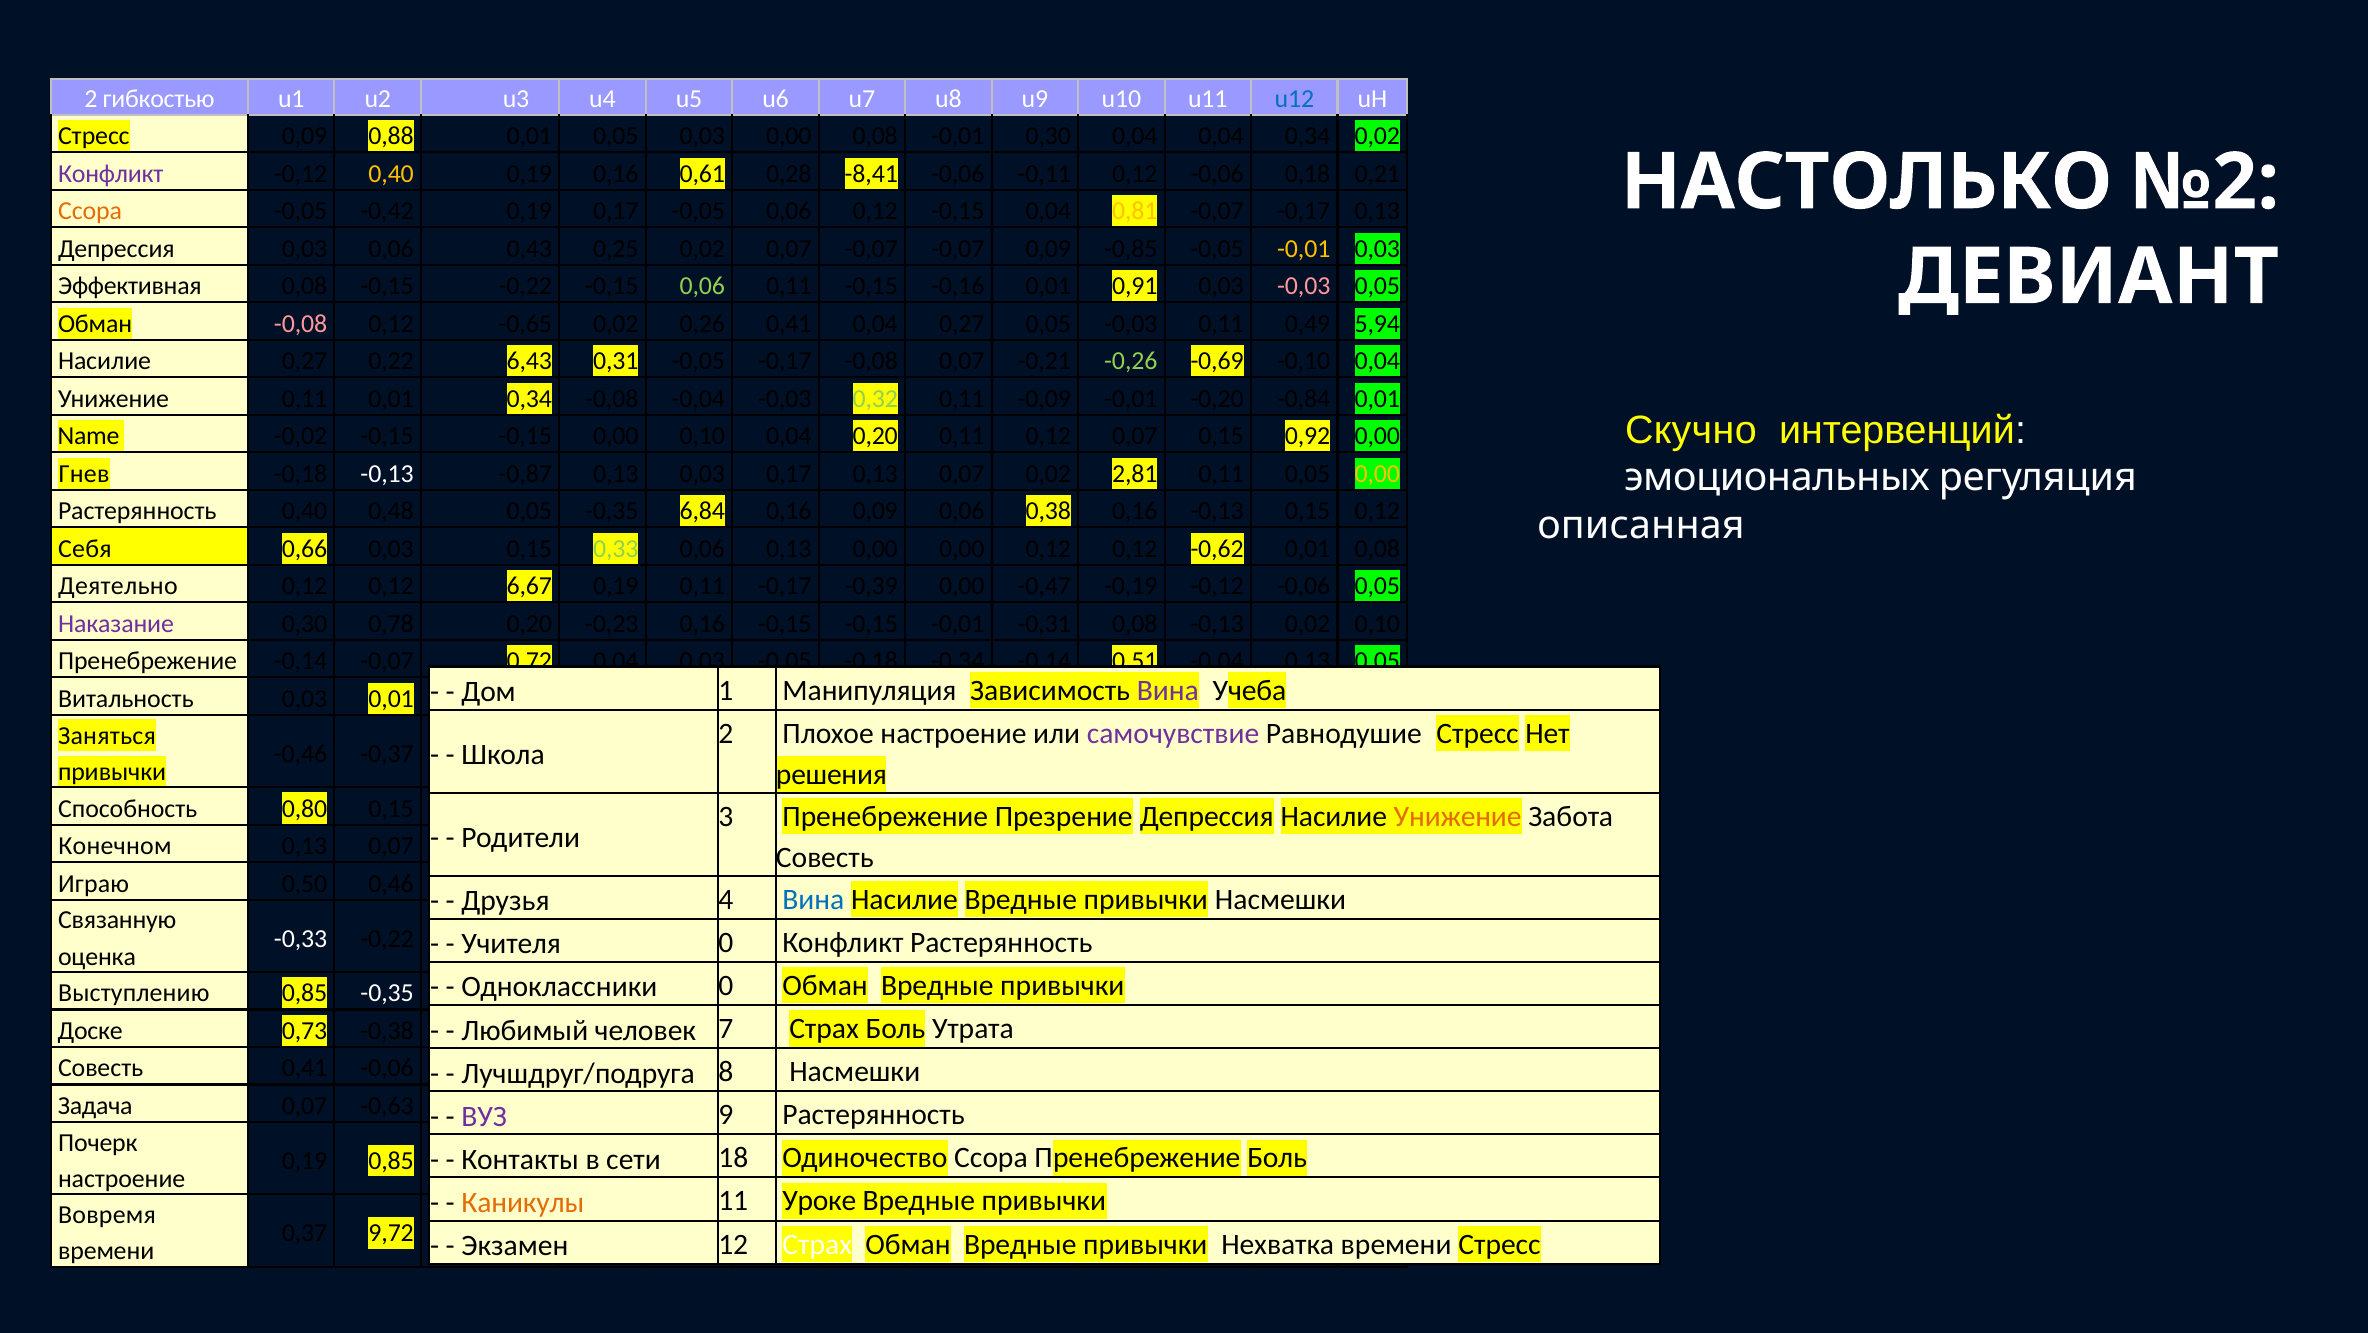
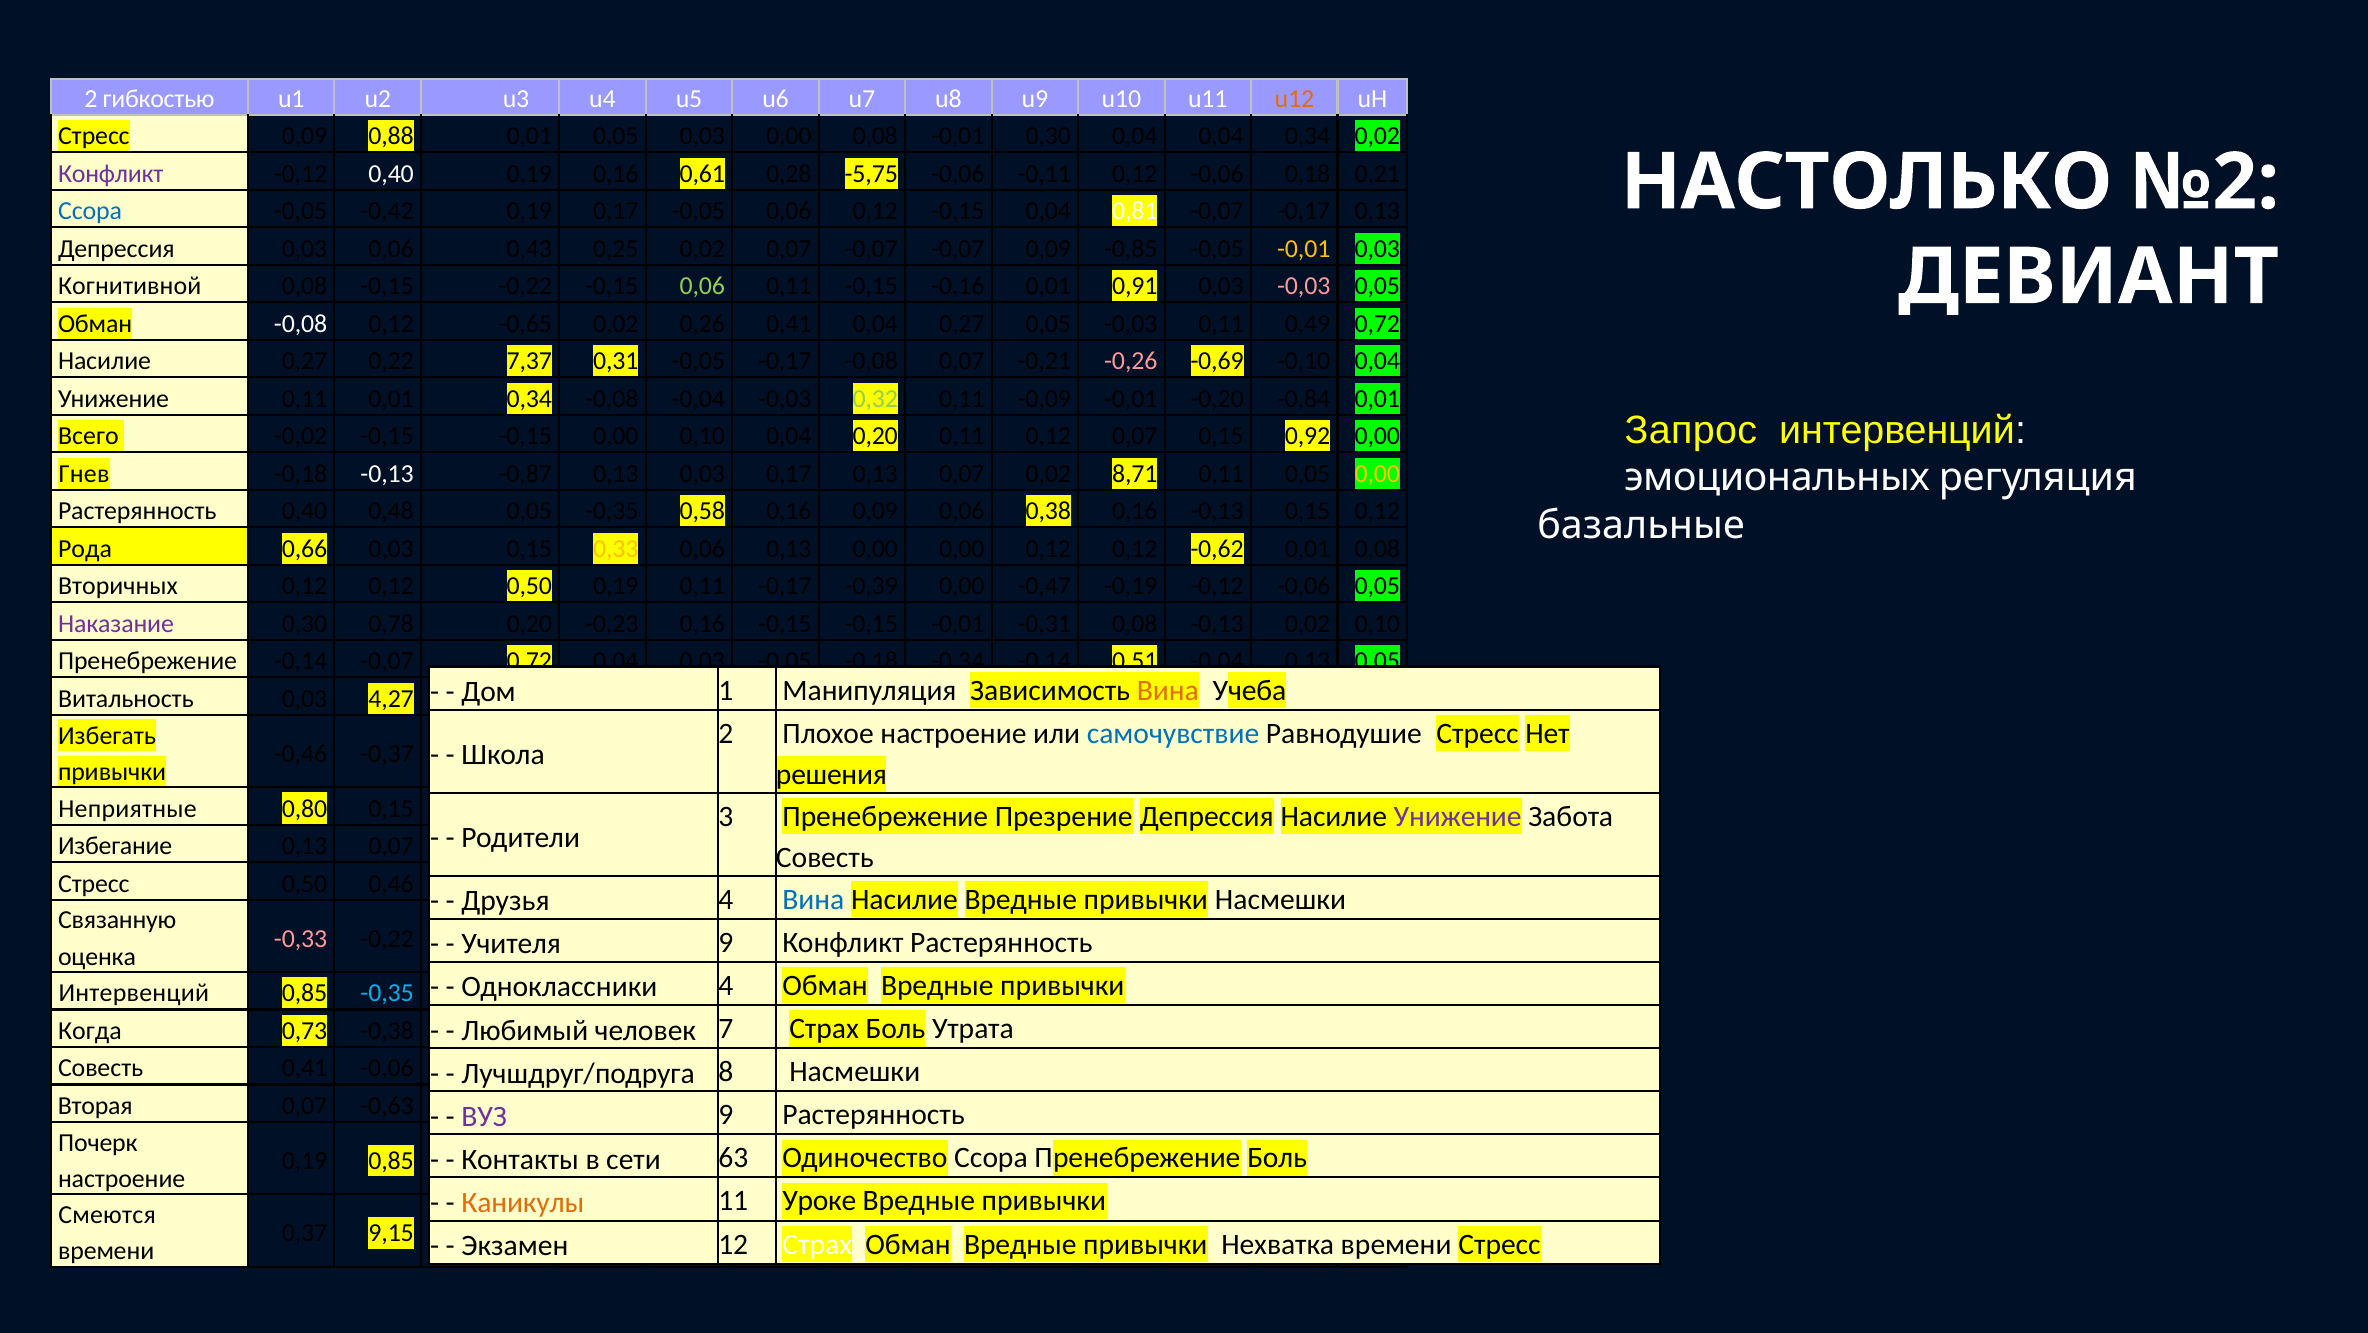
u12 colour: blue -> orange (1294, 99)
0,40 colour: yellow -> white (391, 174)
-8,41: -8,41 -> -5,75 (871, 174)
Ссора colour: orange -> blue (90, 211)
0,81 colour: yellow -> white (1135, 211)
Эффективная: Эффективная -> Когнитивной (130, 286)
-0,08 colour: pink -> white (301, 324)
0,49 5,94: 5,94 -> 0,72 (1377, 324)
6,43: 6,43 -> 7,37 (529, 361)
-0,26 colour: light green -> pink (1131, 361)
Скучно: Скучно -> Запрос (1691, 430)
Name: Name -> Всего (88, 436)
2,81: 2,81 -> 8,71 (1135, 474)
6,84: 6,84 -> 0,58 (702, 511)
описанная: описанная -> базальные (1641, 525)
Себя: Себя -> Рода (85, 549)
0,33 colour: light green -> yellow (616, 549)
Деятельно: Деятельно -> Вторичных (118, 586)
0,12 6,67: 6,67 -> 0,50 (529, 586)
Вина colour: purple -> orange (1168, 690)
0,03 0,01: 0,01 -> 4,27 (391, 698)
самочувствие colour: purple -> blue (1173, 733)
Заняться: Заняться -> Избегать (107, 735)
Способность: Способность -> Неприятные (128, 808)
Унижение colour: orange -> purple (1458, 816)
Конечном: Конечном -> Избегание (115, 846)
Играю: Играю -> Стресс (94, 883)
-0,33 colour: white -> pink (301, 938)
0: 0 -> 9 (726, 942)
0: 0 -> 4 (726, 985)
Выступлению: Выступлению -> Интервенций (134, 993)
-0,35 colour: white -> light blue (387, 993)
Доске: Доске -> Когда (90, 1030)
Задача: Задача -> Вторая (95, 1105)
18: 18 -> 63 (733, 1158)
Вовремя: Вовремя -> Смеются (107, 1214)
9,72: 9,72 -> 9,15 (391, 1232)
